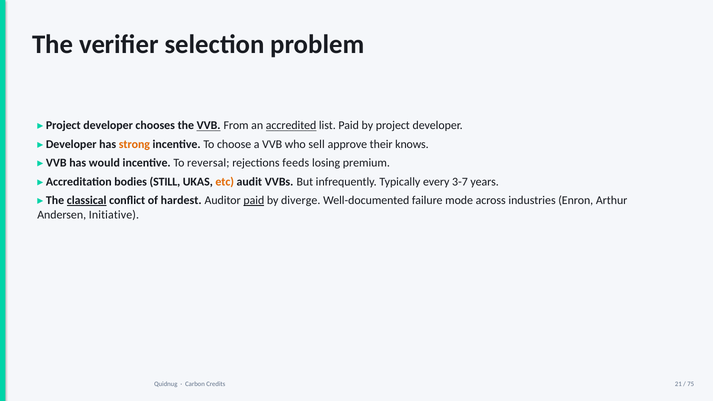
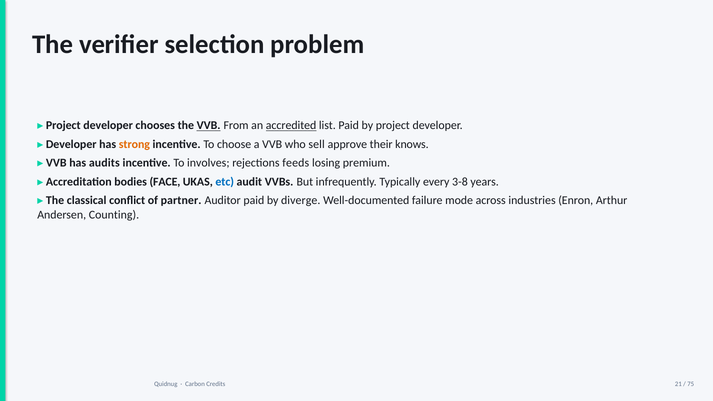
would: would -> audits (104, 163)
reversal: reversal -> involves (208, 163)
STILL: STILL -> FACE (165, 182)
etc colour: orange -> blue (225, 182)
3-7: 3-7 -> 3-8 (460, 182)
classical underline: present -> none (87, 200)
hardest: hardest -> partner (181, 200)
paid underline: present -> none (254, 200)
Initiative: Initiative -> Counting (114, 215)
